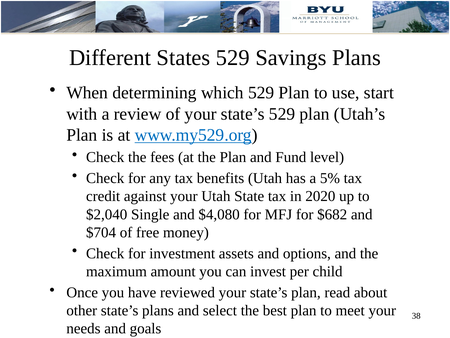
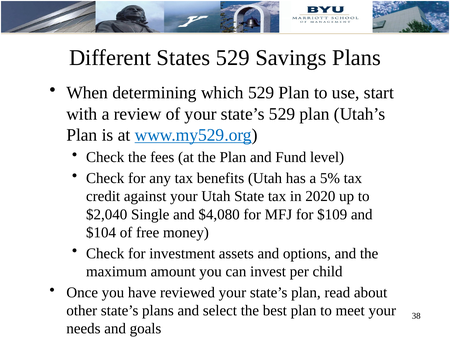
$682: $682 -> $109 (332, 214)
$704: $704 -> $104 (101, 232)
